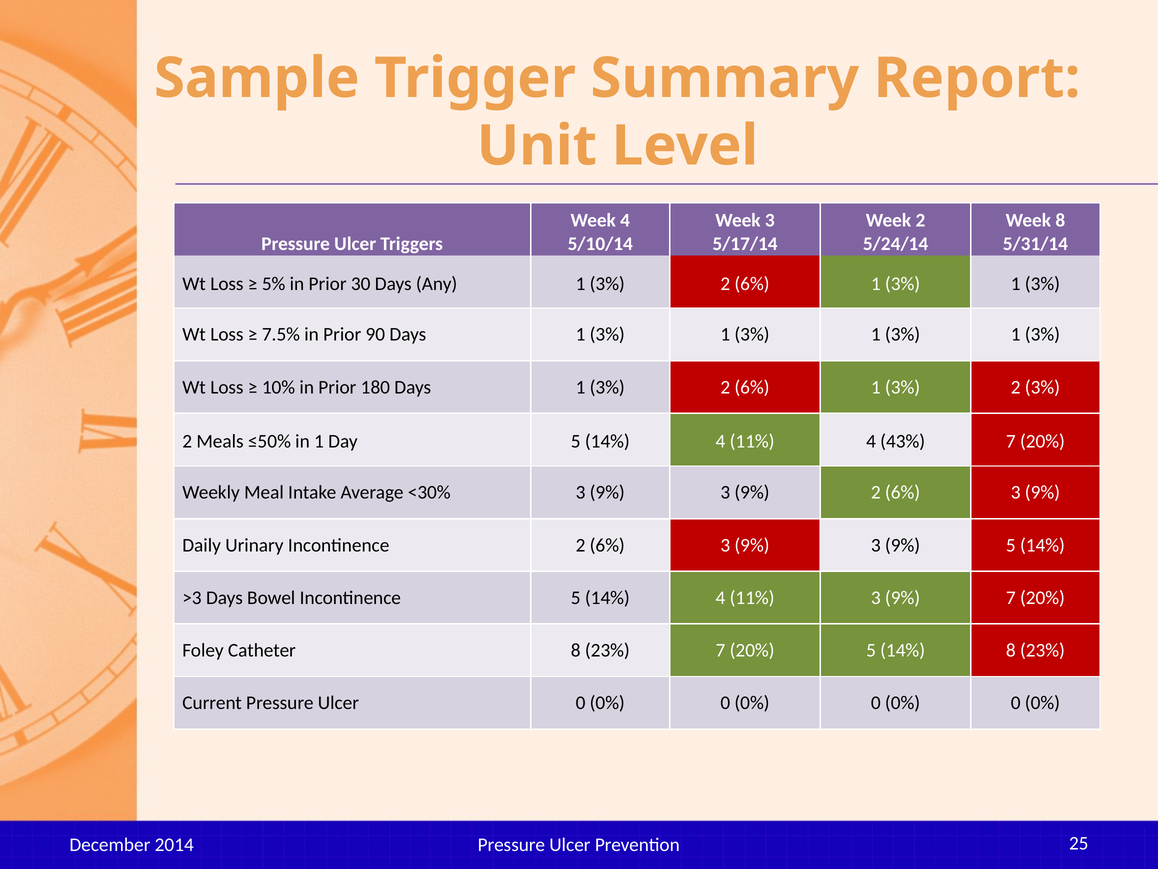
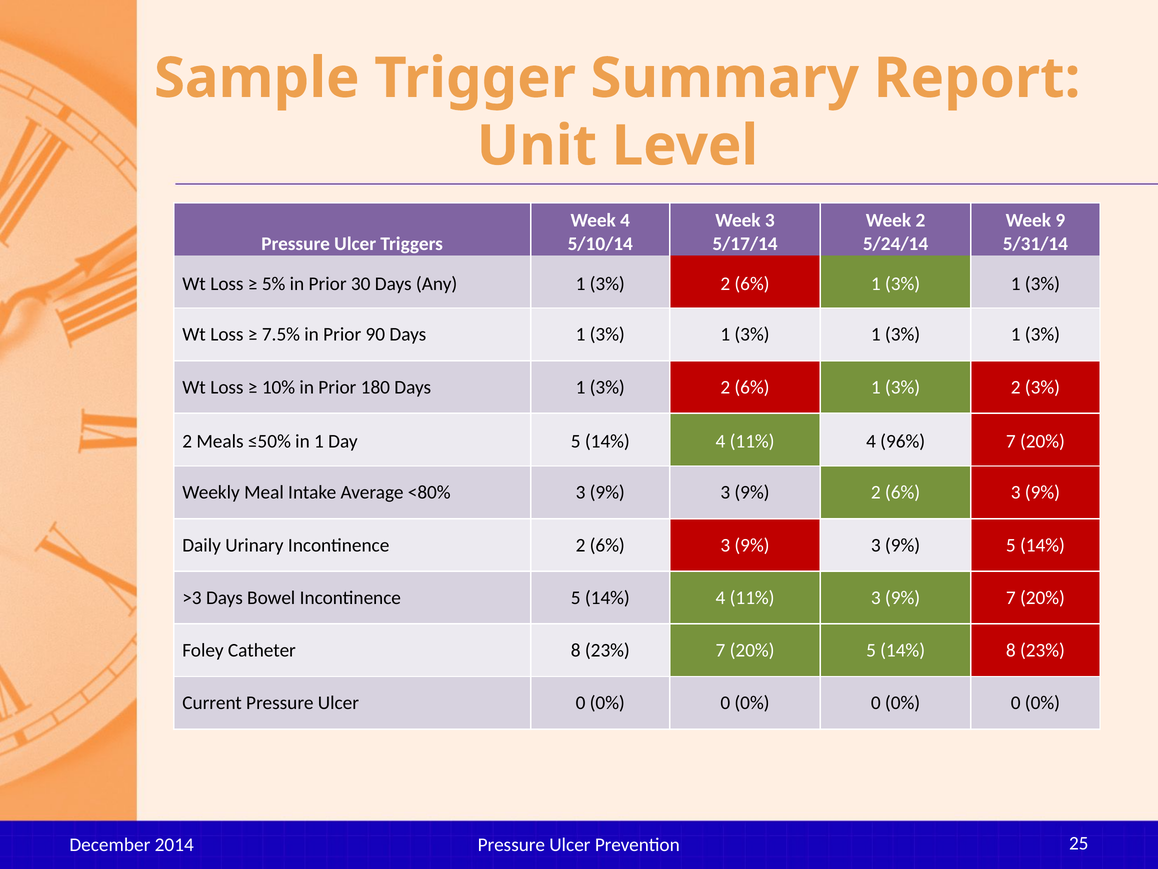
Week 8: 8 -> 9 (1060, 220)
43%: 43% -> 96% (903, 441)
<30%: <30% -> <80% (429, 492)
